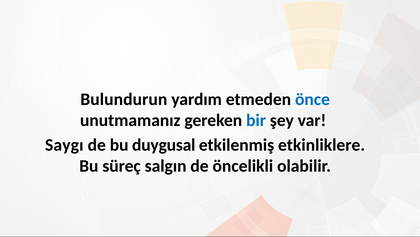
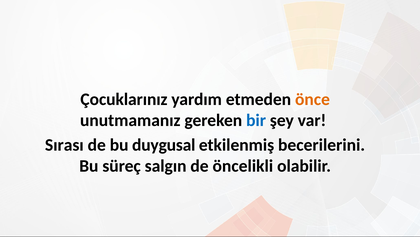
Bulundurun: Bulundurun -> Çocuklarınız (124, 99)
önce colour: blue -> orange (312, 99)
Saygı: Saygı -> Sırası (64, 145)
etkinliklere: etkinliklere -> becerilerini (322, 145)
